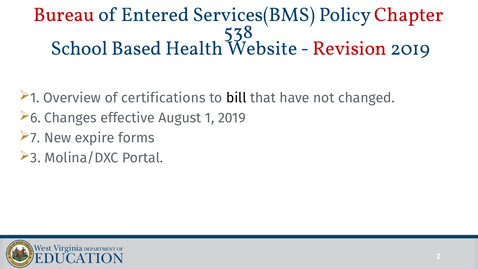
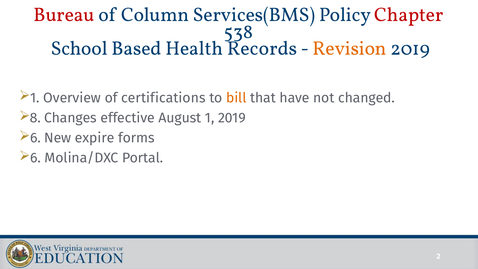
Entered: Entered -> Column (155, 15)
Website: Website -> Records (262, 48)
Revision colour: red -> orange (350, 48)
bill colour: black -> orange (236, 98)
6: 6 -> 8 (35, 118)
7: 7 -> 6 (35, 138)
3: 3 -> 6 (36, 158)
